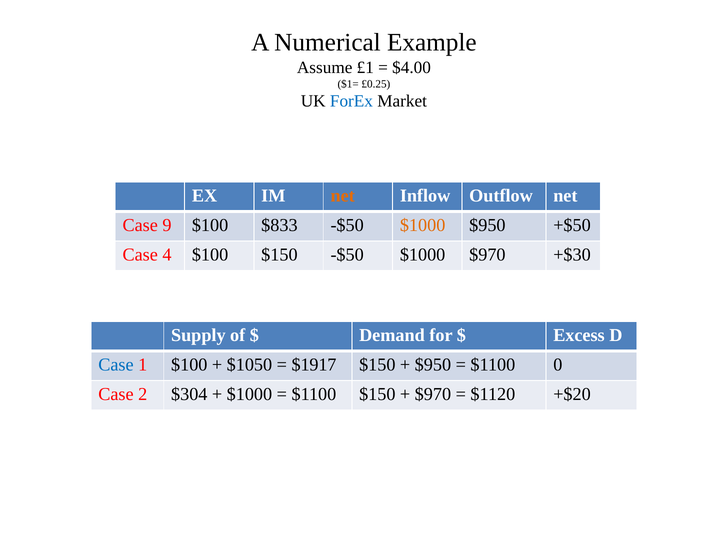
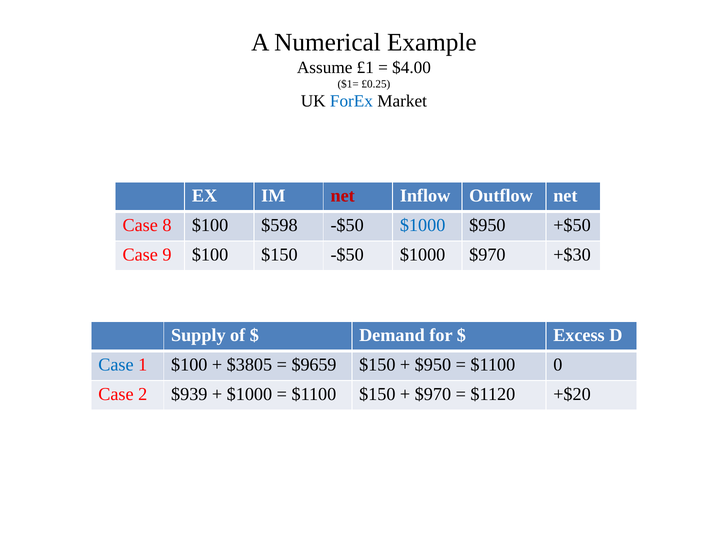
net colour: orange -> red (343, 196)
9: 9 -> 8 (167, 225)
$833: $833 -> $598 (279, 225)
$1000 colour: orange -> blue (423, 225)
4: 4 -> 9 (167, 255)
$1050: $1050 -> $3805 (249, 365)
$1917: $1917 -> $9659 (314, 365)
$304: $304 -> $939 (189, 394)
